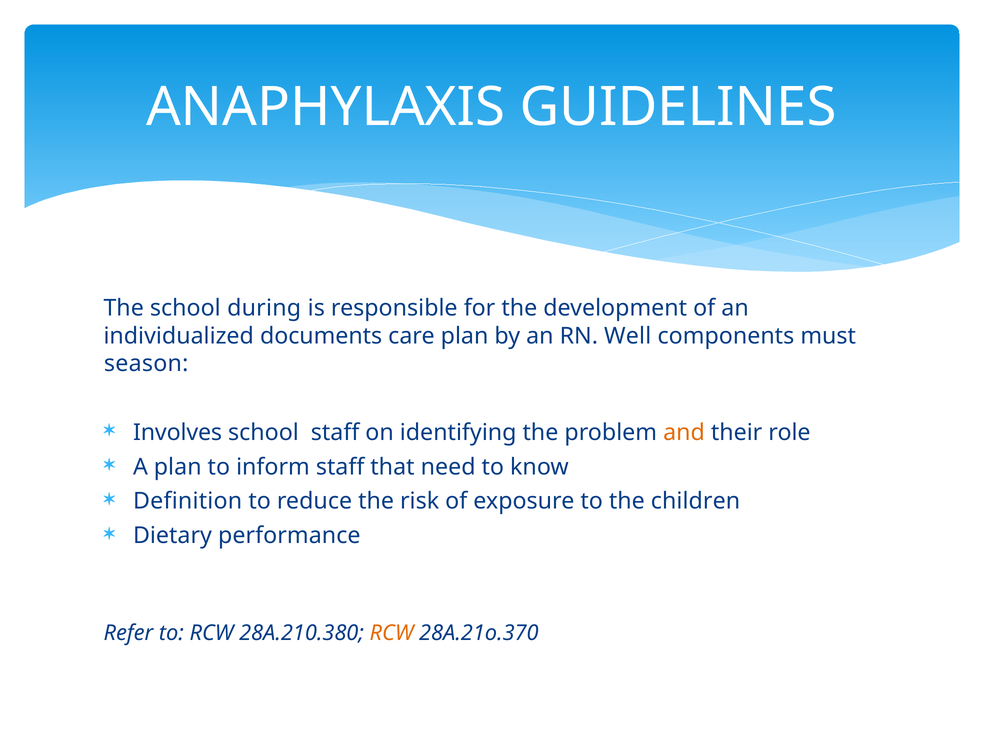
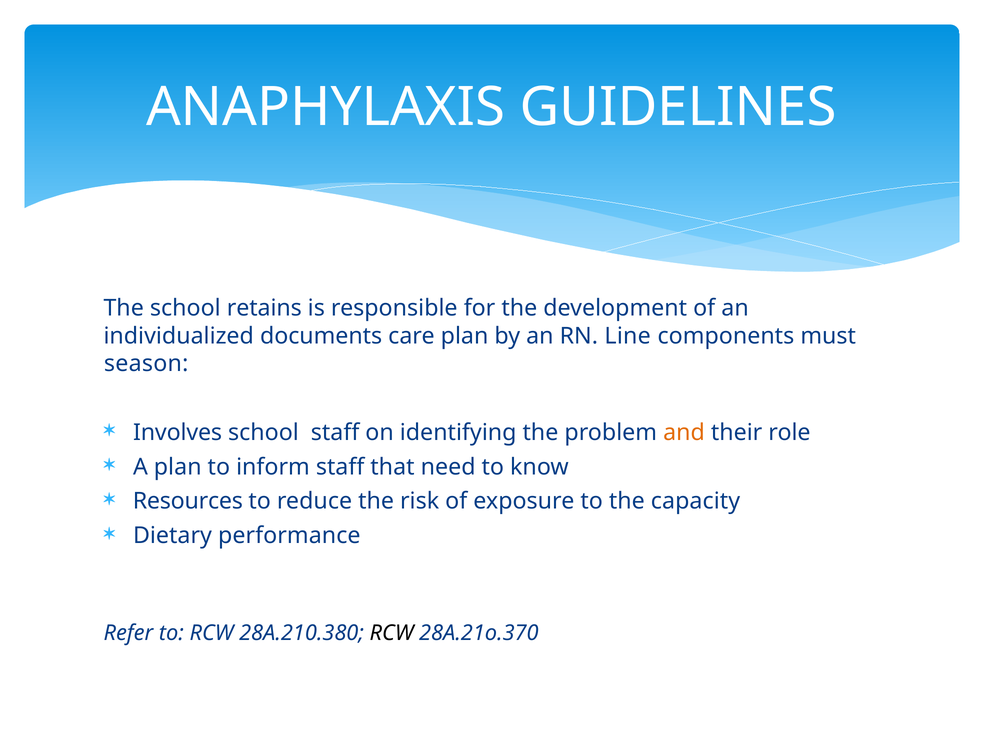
during: during -> retains (264, 308)
Well: Well -> Line (628, 336)
Definition: Definition -> Resources (188, 501)
children: children -> capacity (695, 501)
RCW colour: orange -> black (392, 633)
